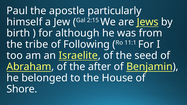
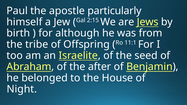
Following: Following -> Offspring (87, 44)
Shore: Shore -> Night (22, 89)
